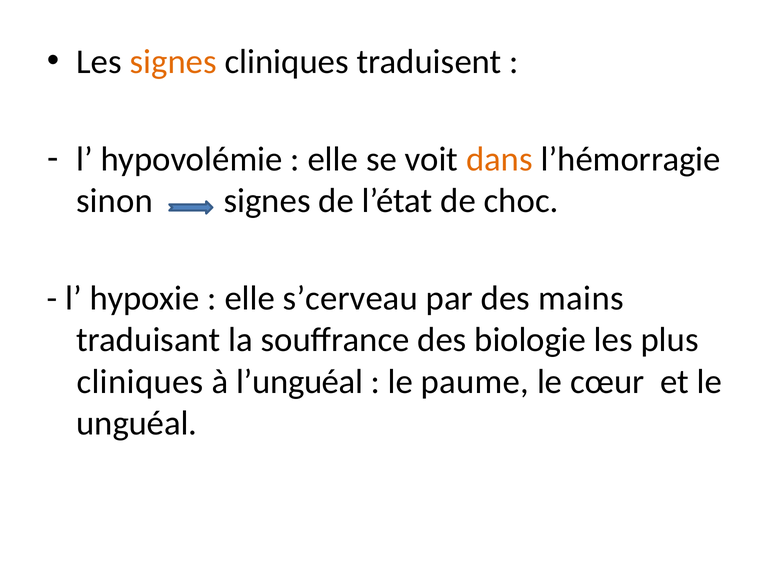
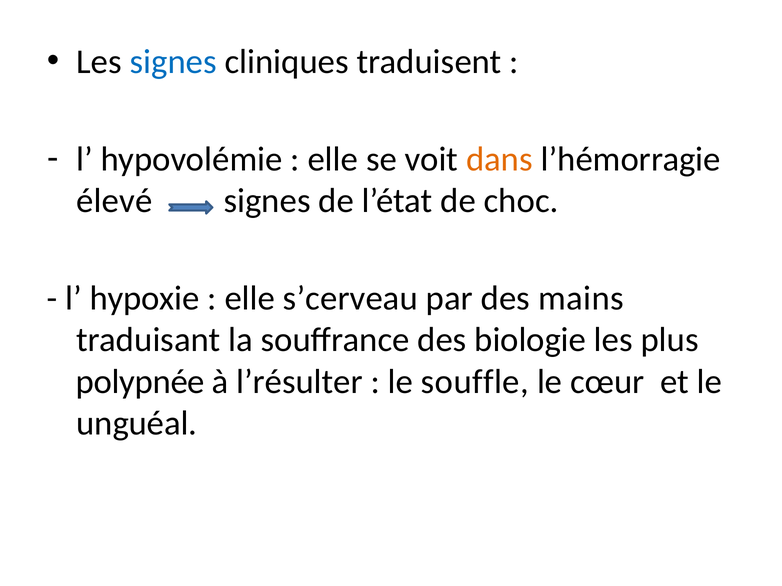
signes colour: orange -> blue (173, 62)
sinon: sinon -> élevé (114, 201)
cliniques: cliniques -> polypnée (140, 382)
l’unguéal: l’unguéal -> l’résulter (300, 382)
paume: paume -> souffle (475, 382)
